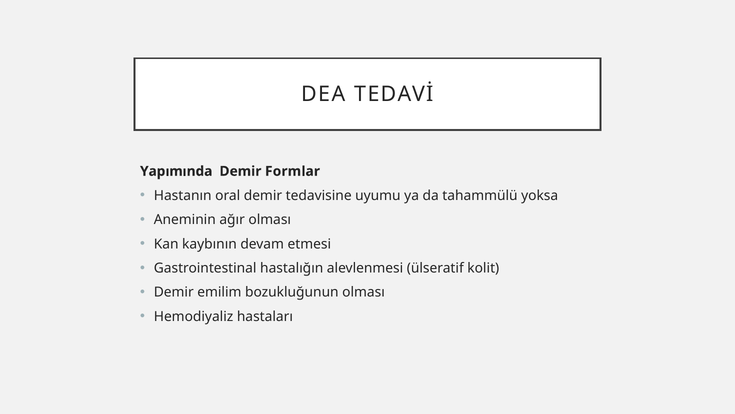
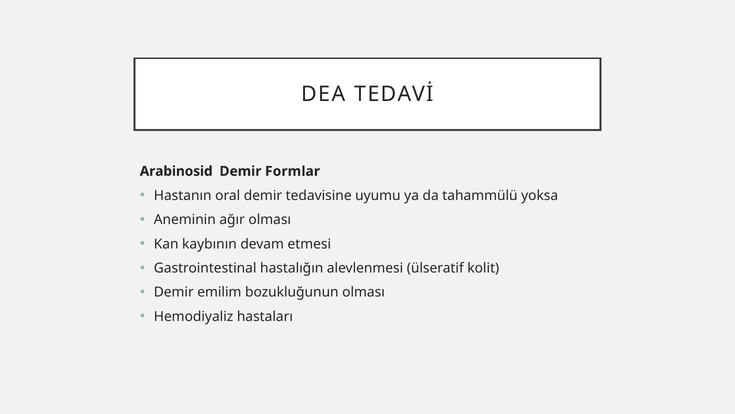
Yapımında: Yapımında -> Arabinosid (176, 171)
